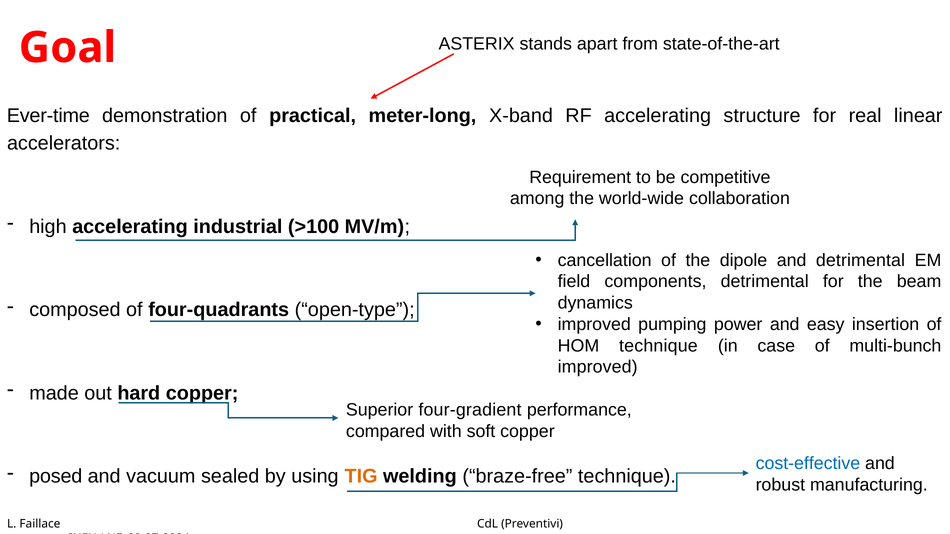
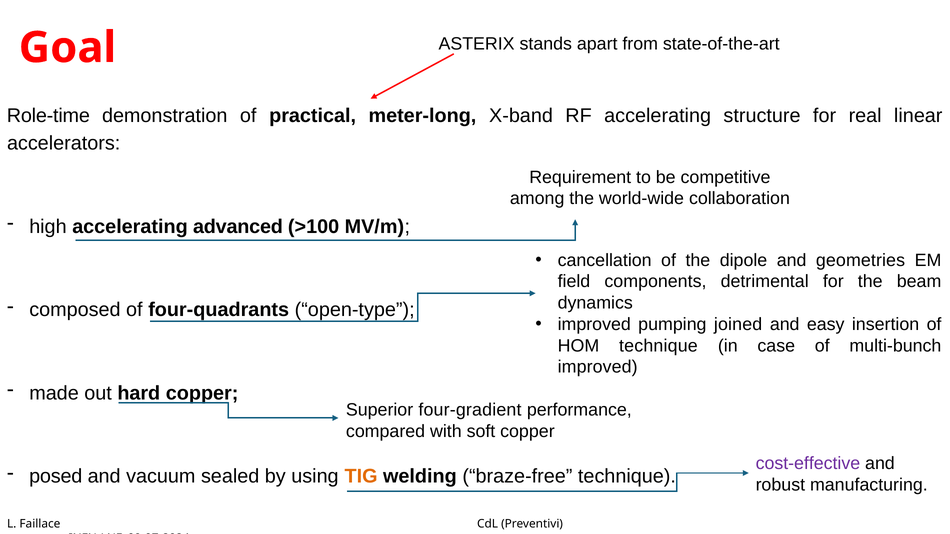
Ever-time: Ever-time -> Role-time (48, 116)
industrial: industrial -> advanced (238, 227)
and detrimental: detrimental -> geometries (860, 260)
power: power -> joined (738, 325)
cost-effective colour: blue -> purple (808, 464)
